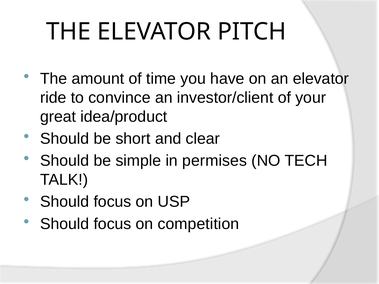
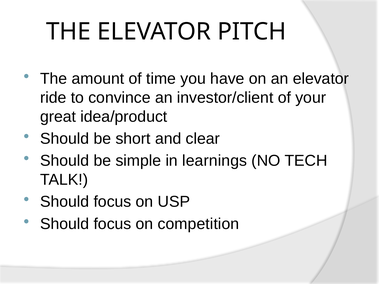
permises: permises -> learnings (215, 161)
